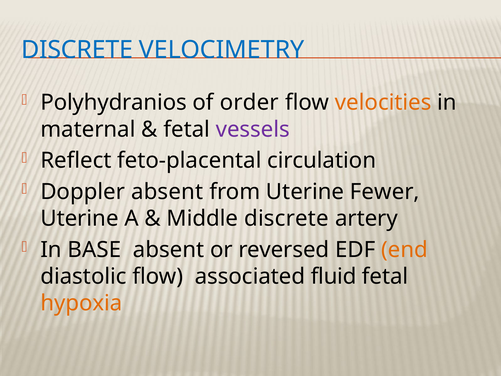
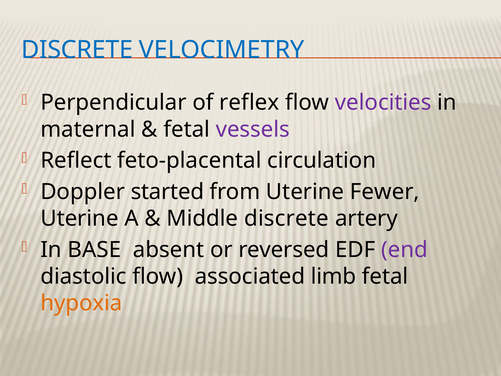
Polyhydranios: Polyhydranios -> Perpendicular (114, 103)
order: order -> reflex (249, 103)
velocities colour: orange -> purple (383, 103)
Doppler absent: absent -> started (167, 192)
end colour: orange -> purple (404, 250)
fluid: fluid -> limb (334, 276)
